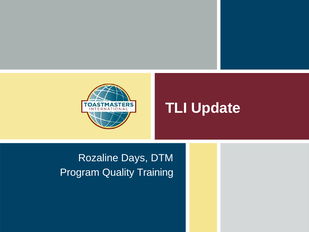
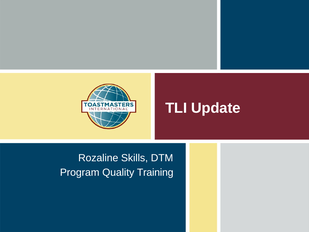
Days: Days -> Skills (135, 158)
